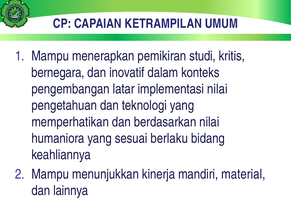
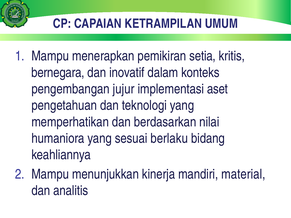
studi: studi -> setia (203, 56)
latar: latar -> jujur (124, 89)
implementasi nilai: nilai -> aset (217, 89)
lainnya: lainnya -> analitis (71, 191)
